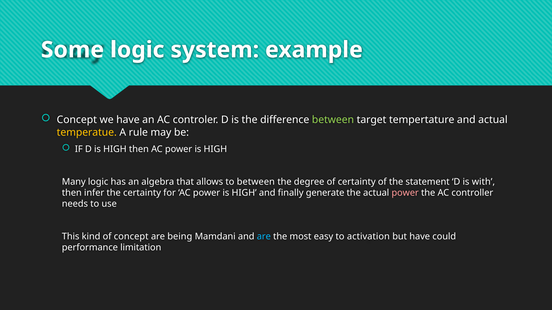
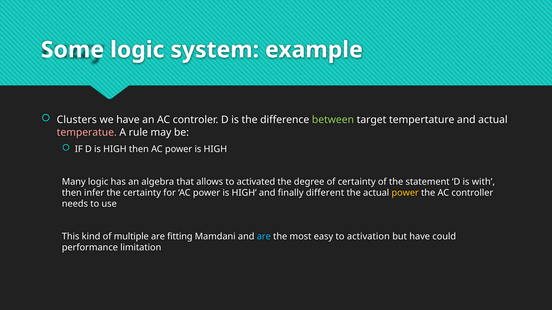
Concept: Concept -> Clusters (77, 120)
temperatue colour: yellow -> pink (87, 132)
to between: between -> activated (256, 182)
generate: generate -> different (325, 193)
power colour: pink -> yellow (405, 193)
of concept: concept -> multiple (131, 237)
being: being -> fitting (180, 237)
